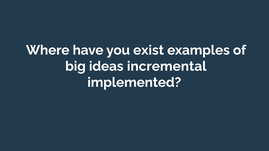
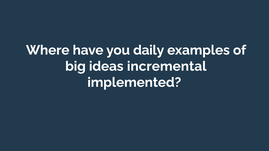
exist: exist -> daily (149, 50)
